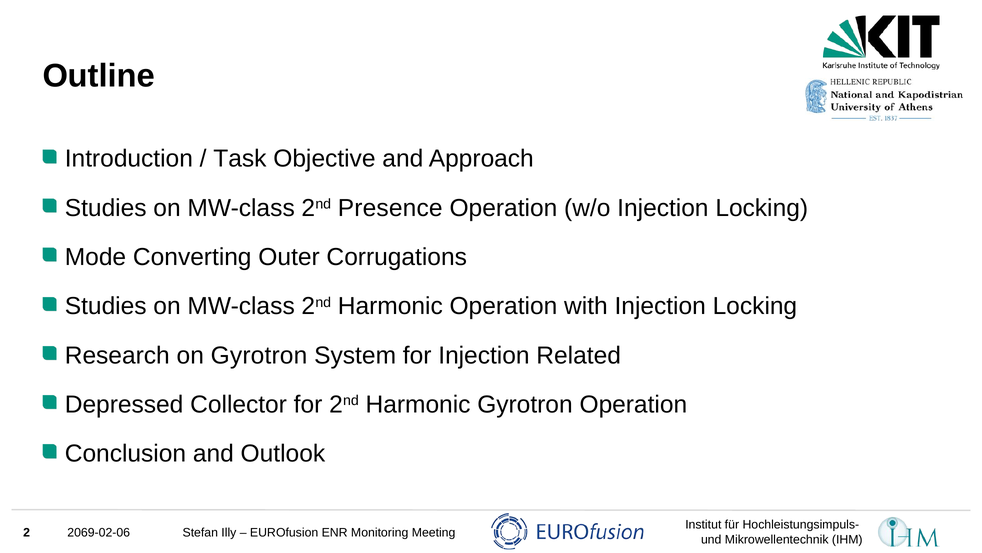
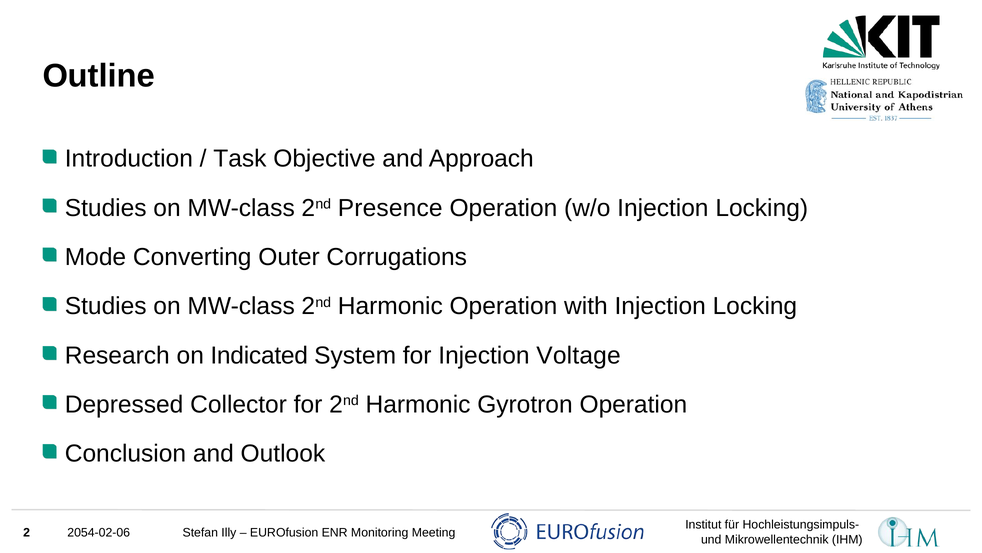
on Gyrotron: Gyrotron -> Indicated (259, 355)
Related: Related -> Voltage (579, 355)
2069-02-06: 2069-02-06 -> 2054-02-06 (99, 532)
